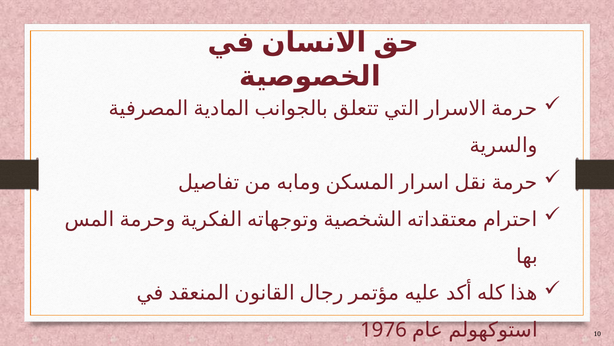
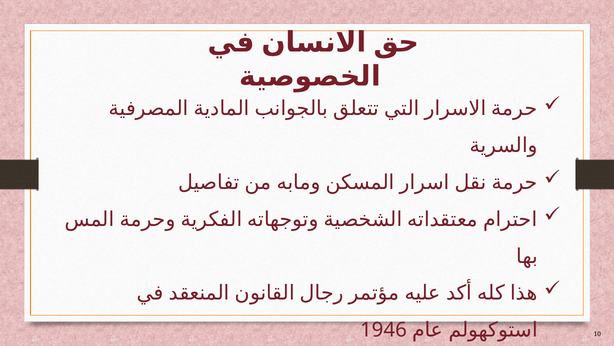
1976: 1976 -> 1946 (383, 329)
